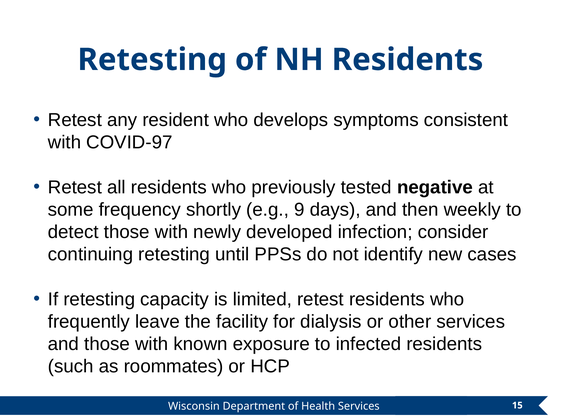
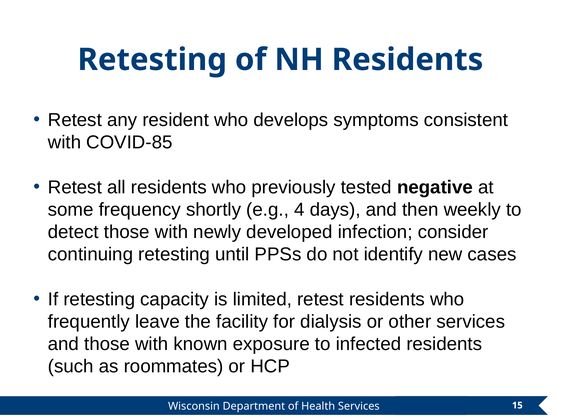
COVID-97: COVID-97 -> COVID-85 (129, 143)
9: 9 -> 4 (299, 210)
